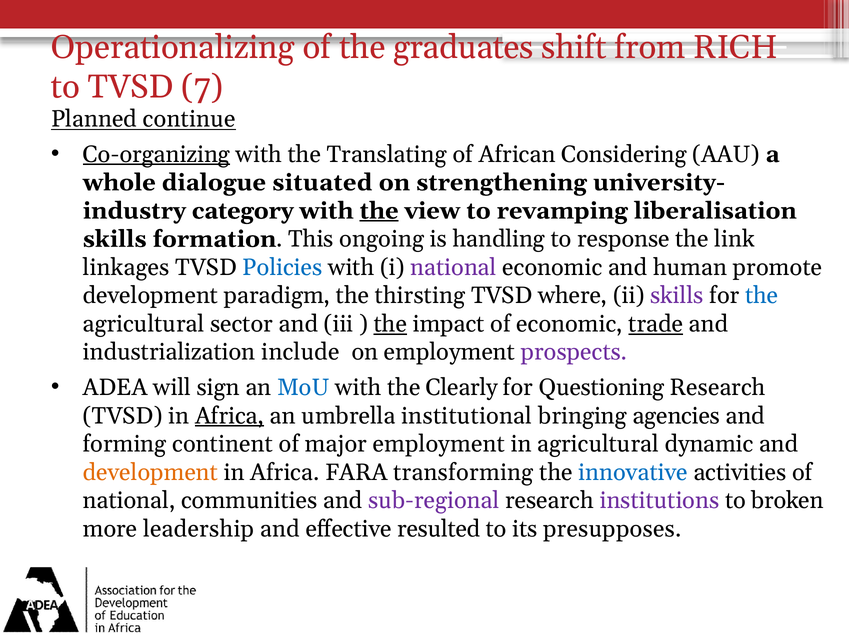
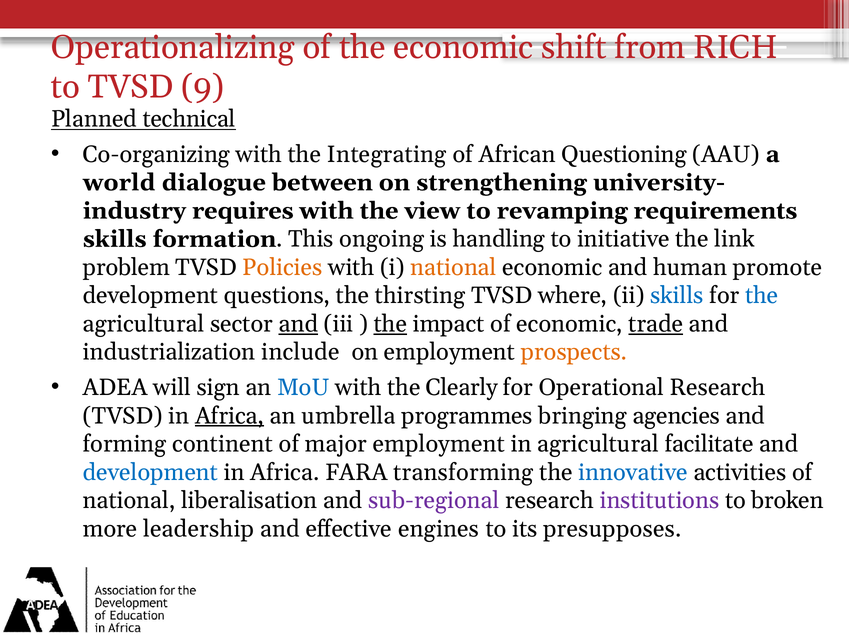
the graduates: graduates -> economic (463, 48)
7: 7 -> 9 (203, 87)
continue: continue -> technical (189, 119)
Co-organizing underline: present -> none (156, 154)
Translating: Translating -> Integrating (387, 154)
Considering: Considering -> Questioning (624, 154)
whole: whole -> world (119, 183)
situated: situated -> between (322, 183)
category: category -> requires (243, 211)
the underline: present -> none (379, 211)
liberalisation: liberalisation -> requirements (715, 211)
response: response -> initiative (623, 239)
linkages: linkages -> problem (126, 268)
Policies colour: blue -> orange (282, 268)
national colour: purple -> orange (454, 268)
paradigm: paradigm -> questions (277, 296)
skills colour: purple -> blue (677, 296)
and underline: none -> present (298, 324)
prospects colour: purple -> orange (574, 353)
Questioning: Questioning -> Operational (601, 388)
institutional: institutional -> programmes (467, 416)
dynamic: dynamic -> facilitate (709, 445)
development colour: orange -> blue (150, 473)
communities: communities -> liberalisation (249, 501)
resulted: resulted -> engines (439, 530)
